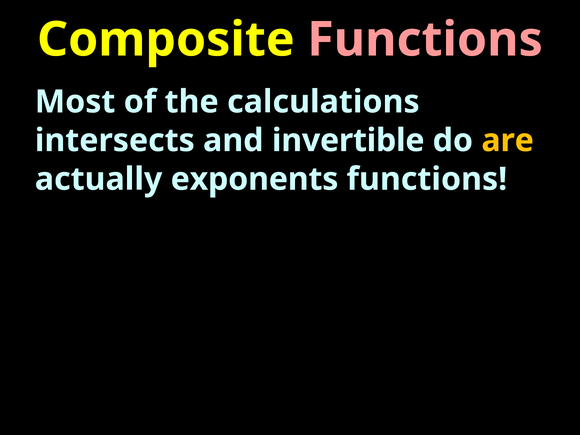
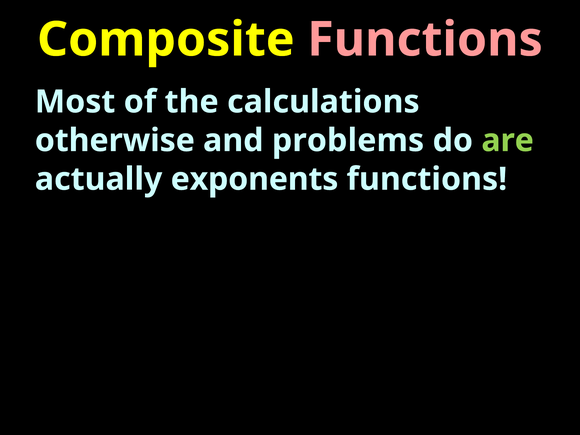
intersects: intersects -> otherwise (115, 140)
invertible: invertible -> problems (348, 140)
are colour: yellow -> light green (508, 140)
